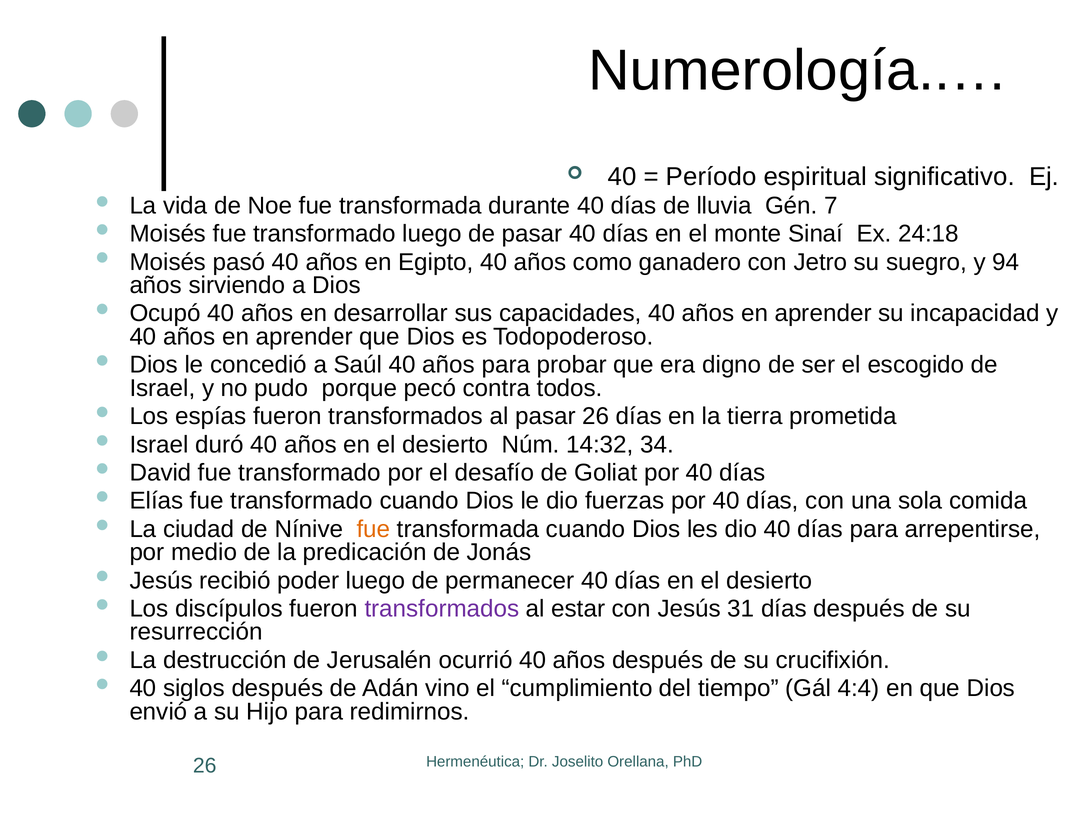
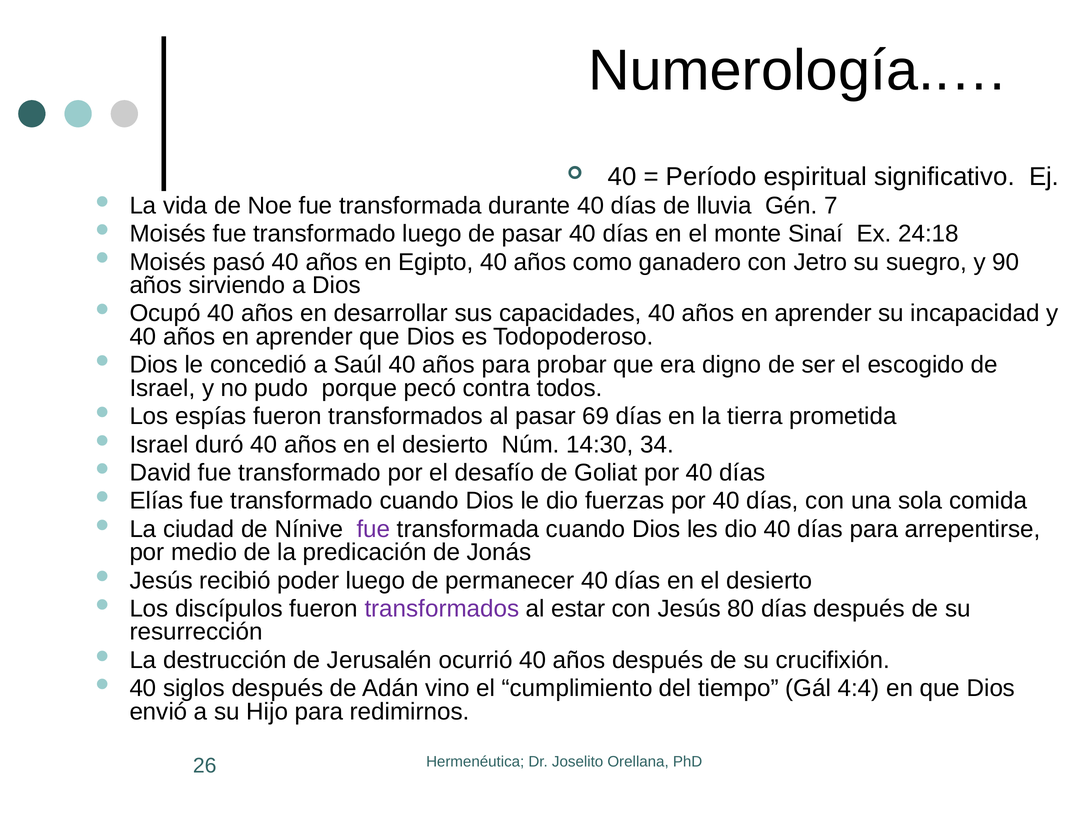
94: 94 -> 90 (1006, 262)
pasar 26: 26 -> 69 (596, 416)
14:32: 14:32 -> 14:30 (600, 445)
fue colour: orange -> purple (373, 529)
31: 31 -> 80 (741, 609)
